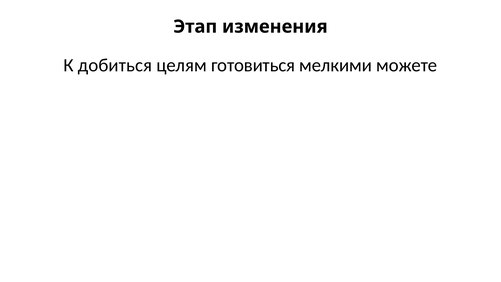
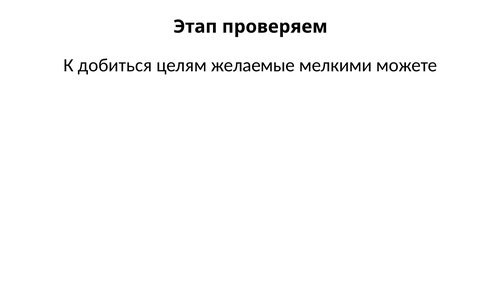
изменения: изменения -> проверяем (275, 27)
готовиться: готовиться -> желаемые (253, 65)
